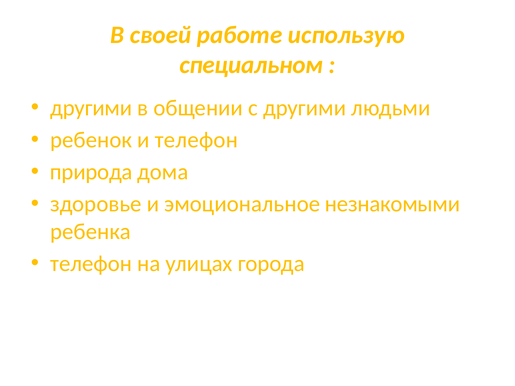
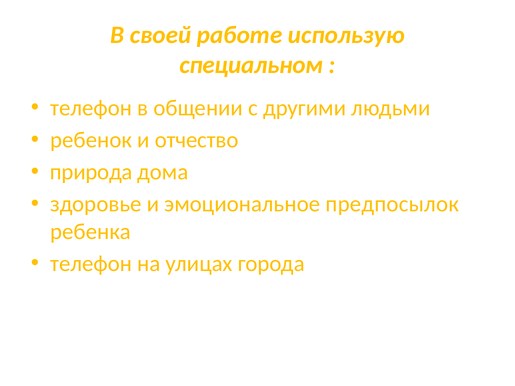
другими: другими -> телефон (91, 108)
и телефон: телефон -> отчество (197, 140)
незнакомыми: незнакомыми -> предпосылок (392, 204)
